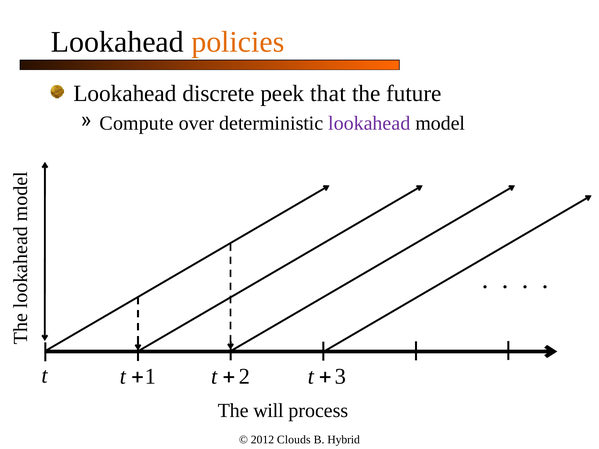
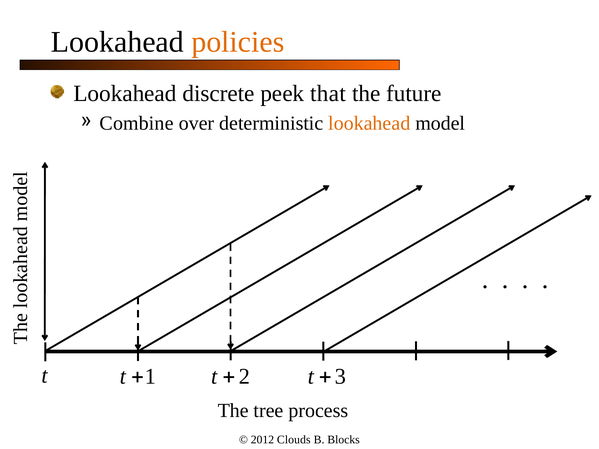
Compute: Compute -> Combine (137, 123)
lookahead colour: purple -> orange (369, 123)
will: will -> tree (269, 411)
Hybrid: Hybrid -> Blocks (344, 440)
